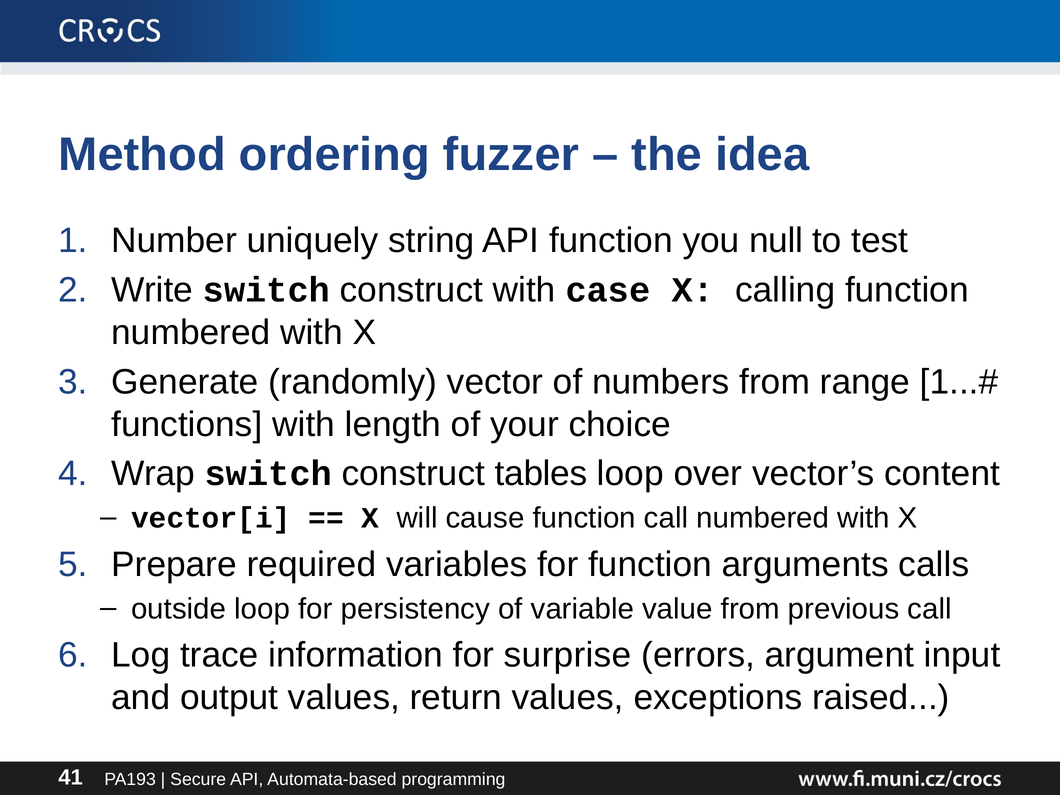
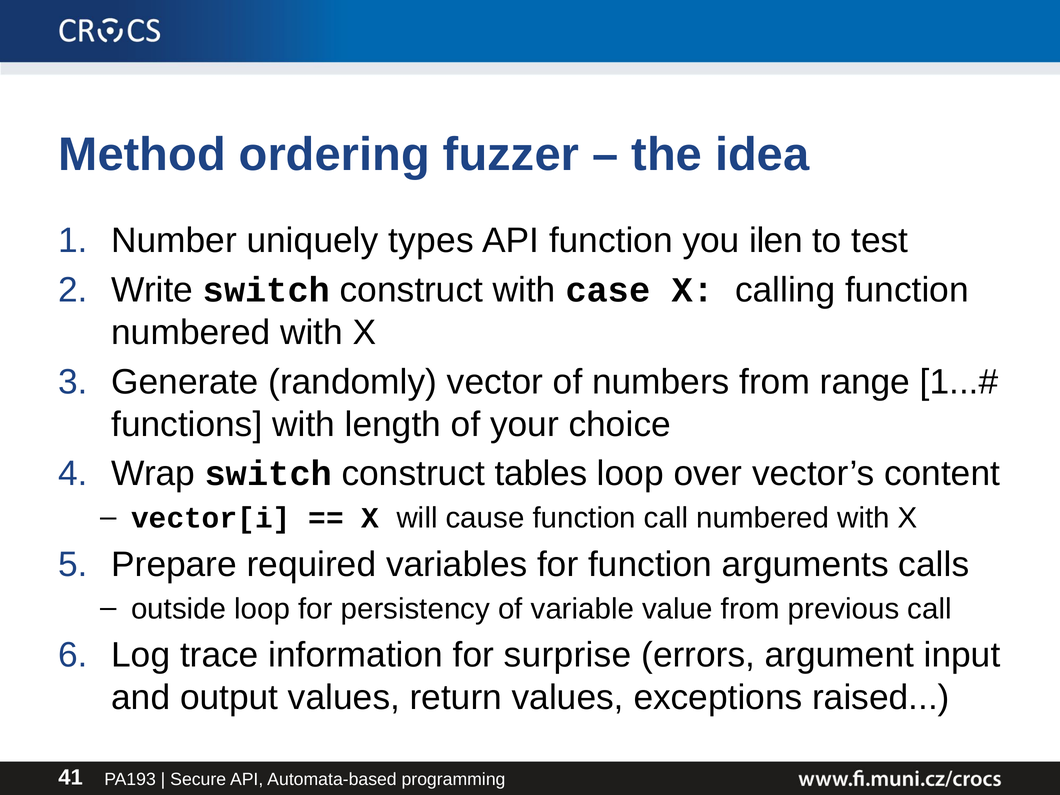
string: string -> types (431, 241)
null: null -> ilen (776, 241)
